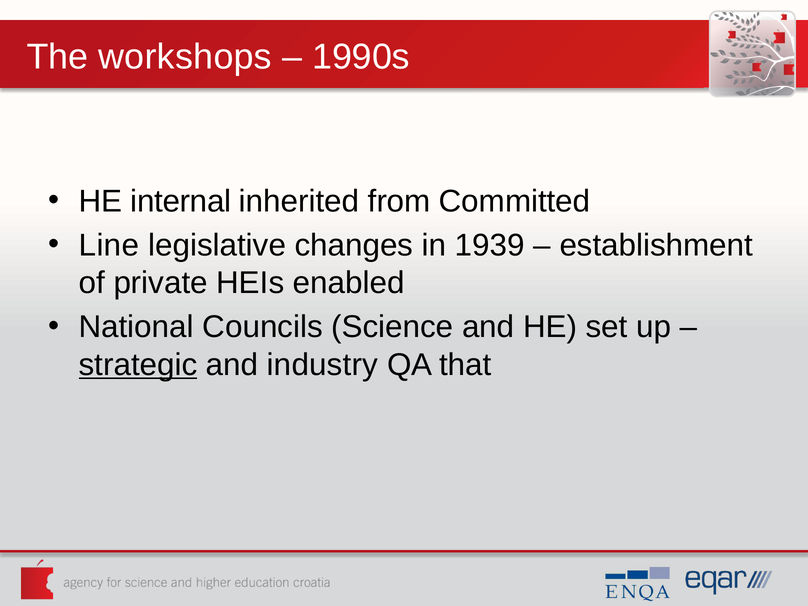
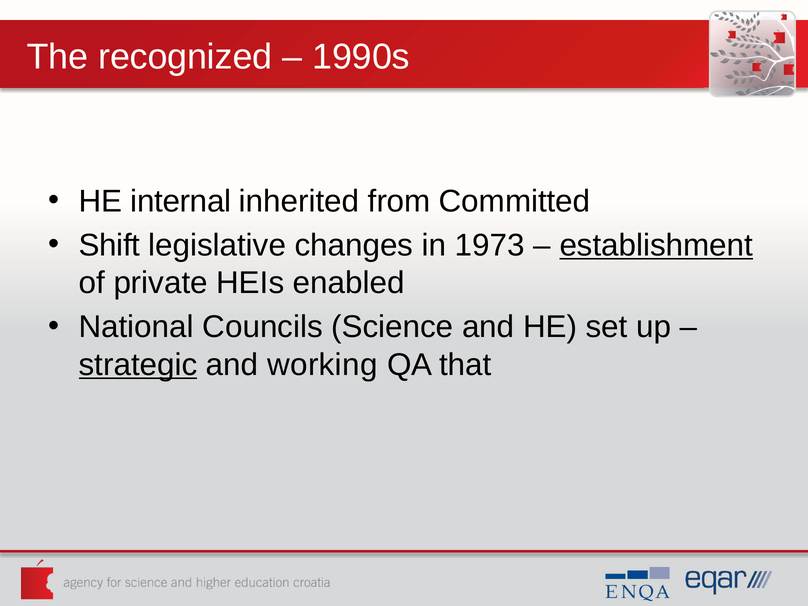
workshops: workshops -> recognized (185, 57)
Line: Line -> Shift (109, 245)
1939: 1939 -> 1973 (490, 245)
establishment underline: none -> present (656, 245)
industry: industry -> working (322, 365)
